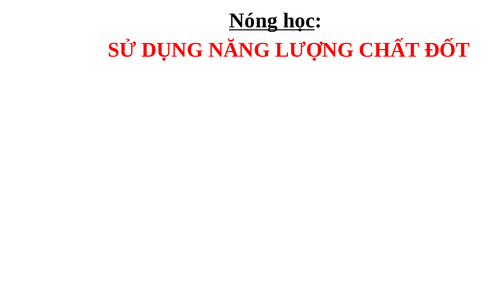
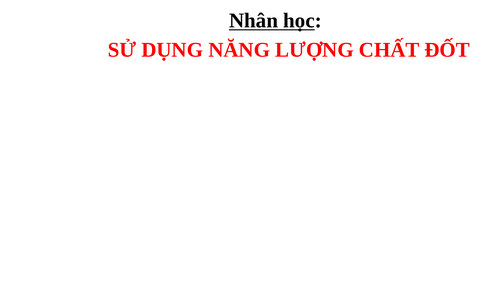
Nóng: Nóng -> Nhân (254, 21)
